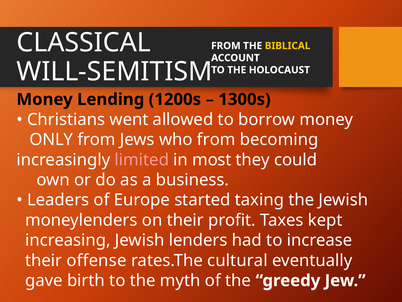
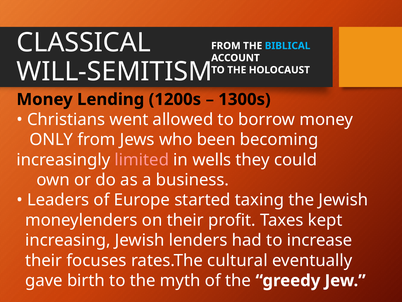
BIBLICAL colour: yellow -> light blue (288, 46)
who from: from -> been (216, 139)
most: most -> wells (212, 160)
offense: offense -> focuses (97, 260)
